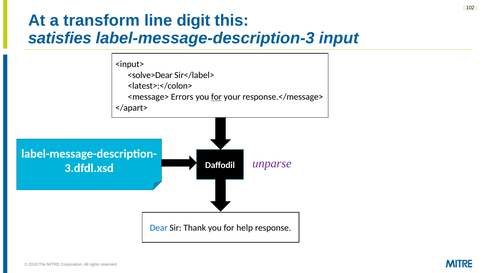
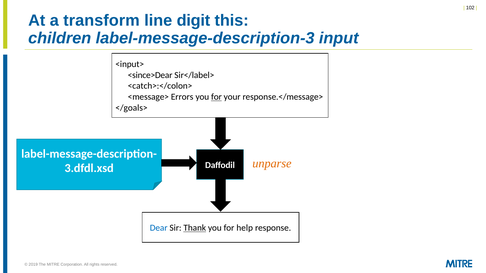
satisfies: satisfies -> children (60, 38)
<solve>Dear: <solve>Dear -> <since>Dear (150, 75)
<latest>:</colon>: <latest>:</colon> -> <catch>:</colon> (160, 86)
</apart>: </apart> -> </goals> (131, 108)
unparse colour: purple -> orange (272, 164)
Thank underline: none -> present (195, 228)
